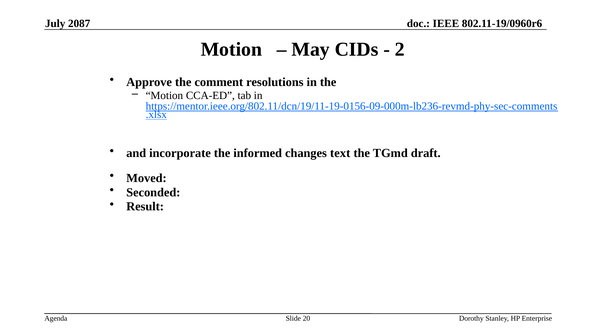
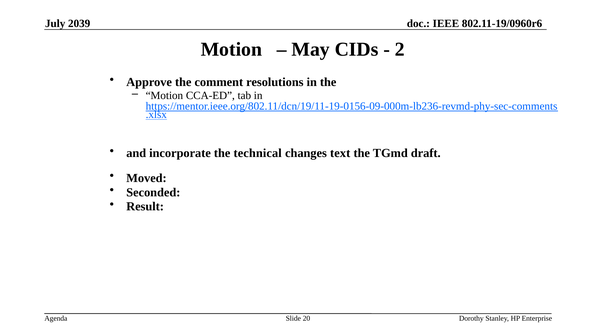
2087: 2087 -> 2039 (79, 24)
informed: informed -> technical (258, 153)
